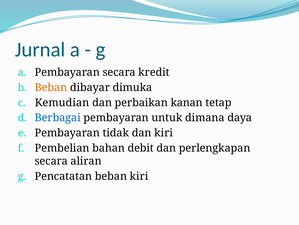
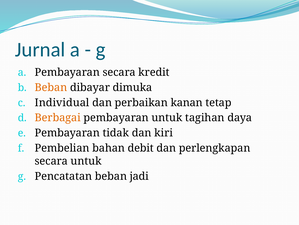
Kemudian: Kemudian -> Individual (62, 102)
Berbagai colour: blue -> orange (58, 117)
dimana: dimana -> tagihan (205, 117)
secara aliran: aliran -> untuk (86, 161)
beban kiri: kiri -> jadi (139, 176)
